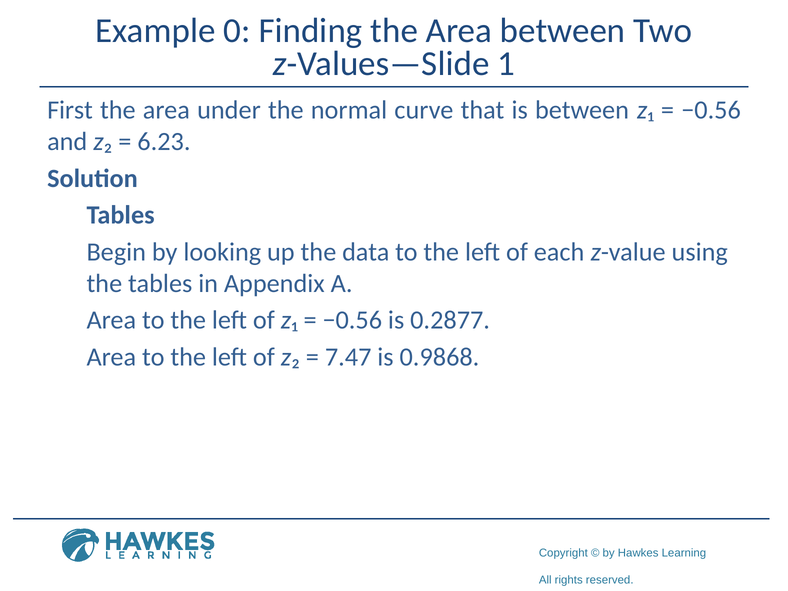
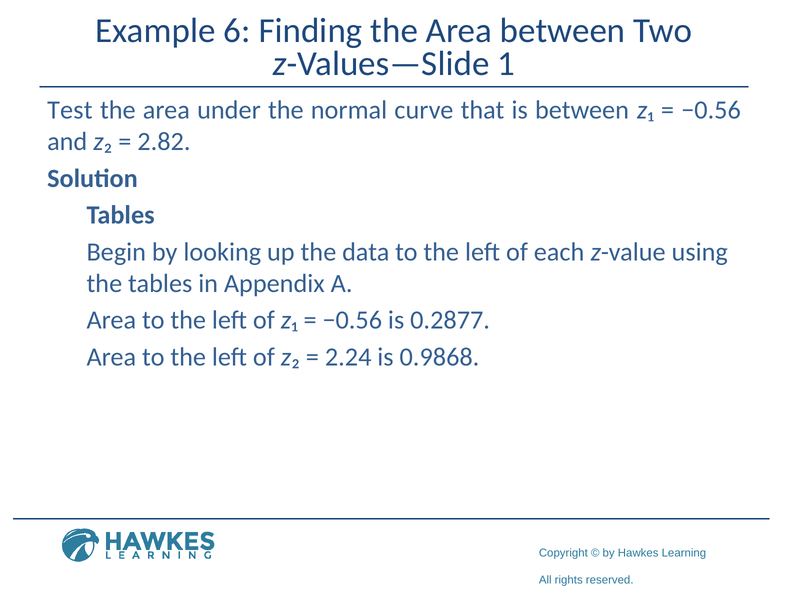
0: 0 -> 6 (237, 31)
First: First -> Test (70, 110)
6.23: 6.23 -> 2.82 (164, 142)
7.47: 7.47 -> 2.24 (348, 357)
